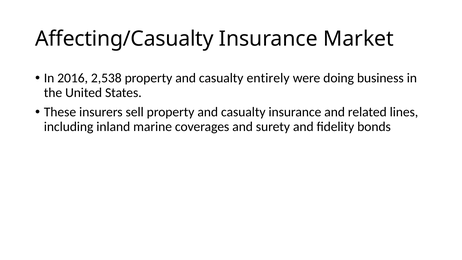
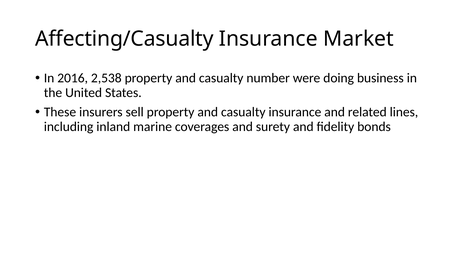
entirely: entirely -> number (268, 78)
